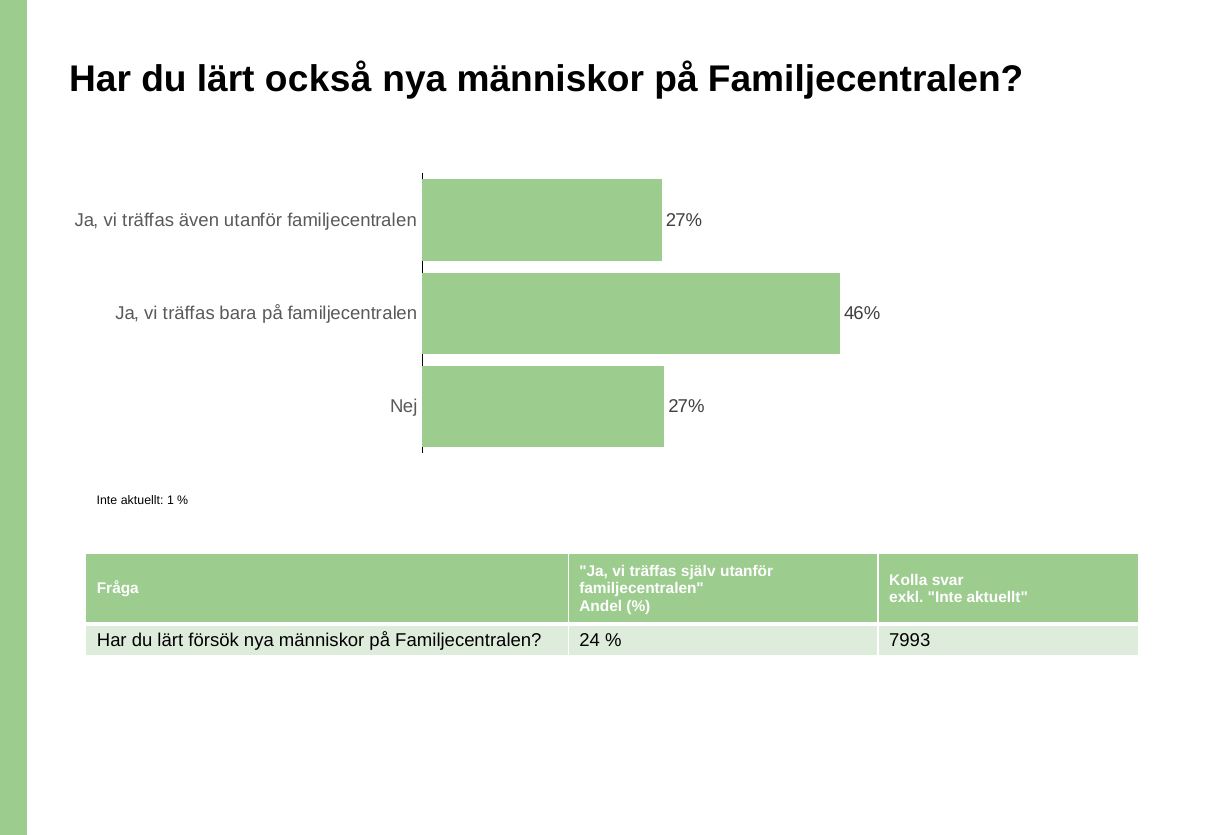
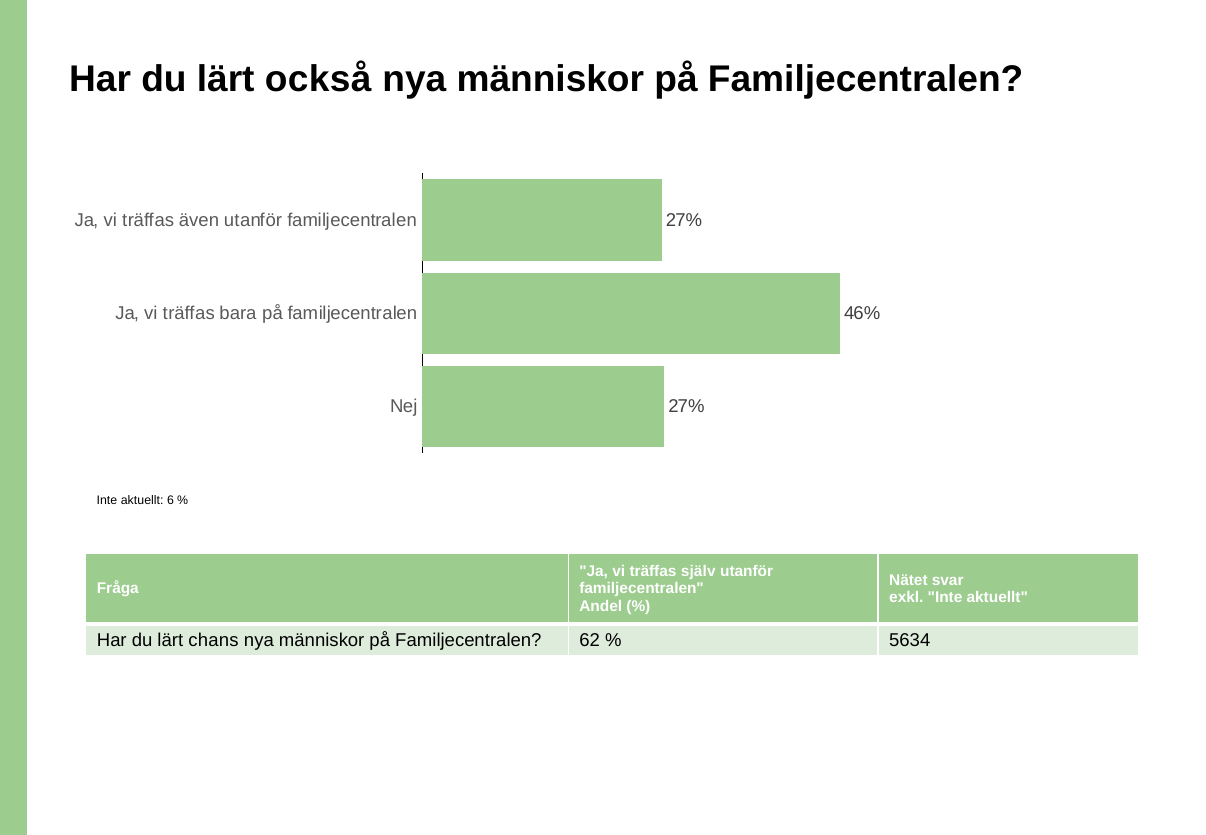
1: 1 -> 6 (170, 501)
Kolla: Kolla -> Nätet (908, 580)
försök: försök -> chans (214, 640)
24: 24 -> 62 (590, 640)
7993: 7993 -> 5634 (910, 640)
